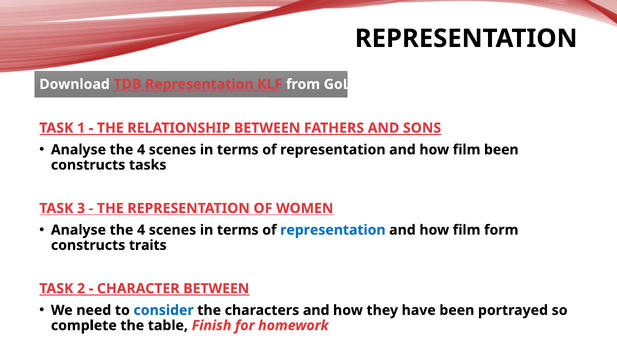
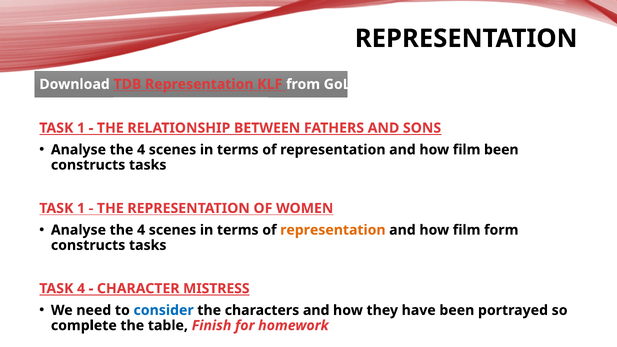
3: 3 -> 1 (81, 208)
representation colour: blue -> orange (333, 230)
traits: traits -> tasks (148, 245)
TASK 2: 2 -> 4 (81, 289)
CHARACTER BETWEEN: BETWEEN -> MISTRESS (216, 289)
